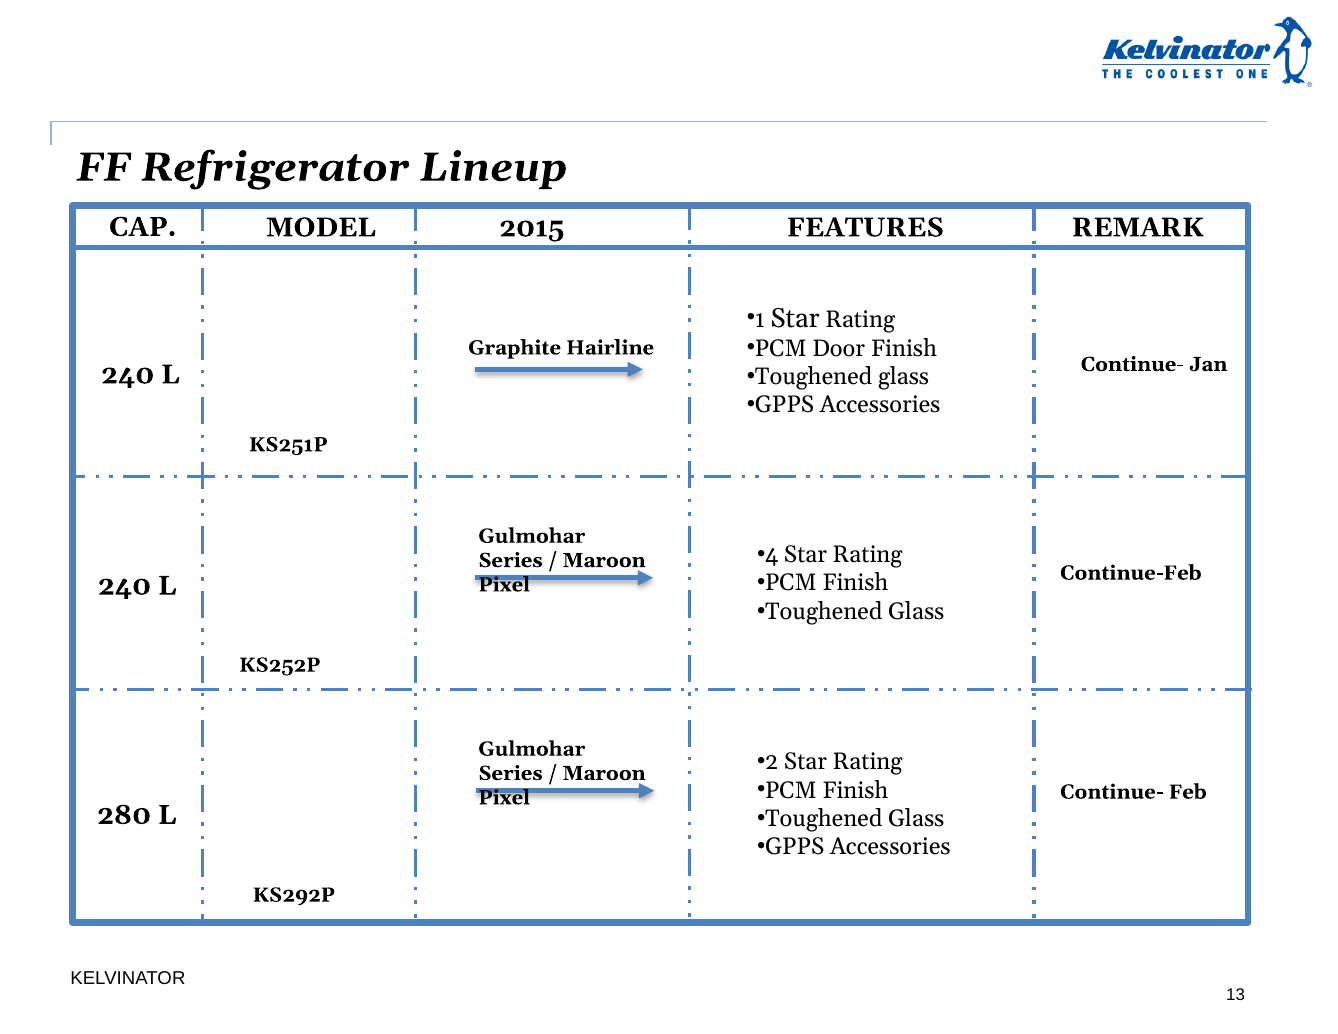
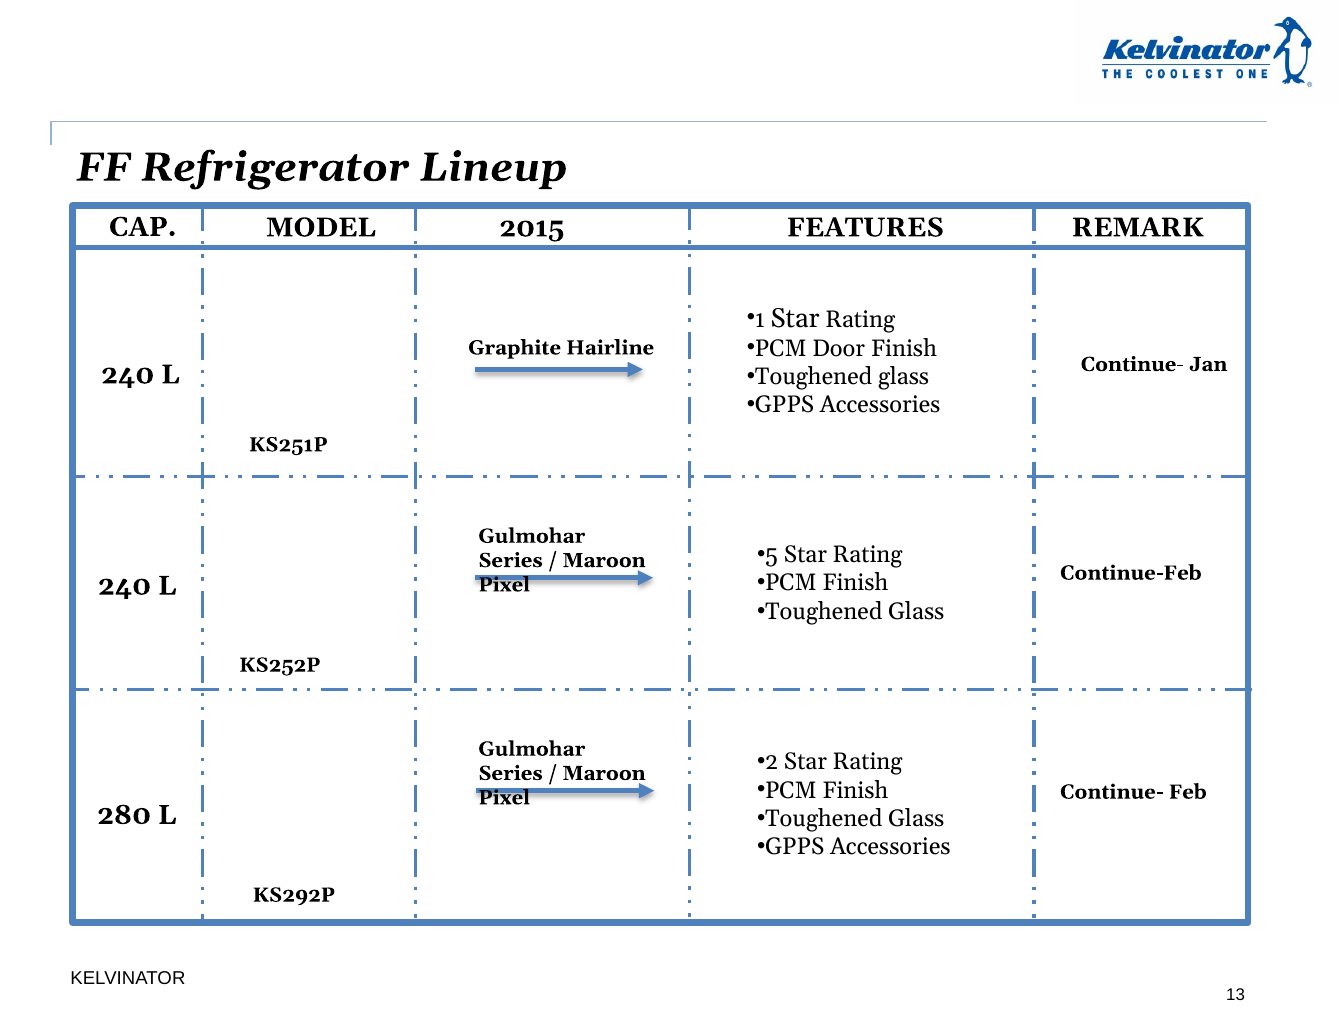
4: 4 -> 5 (772, 555)
